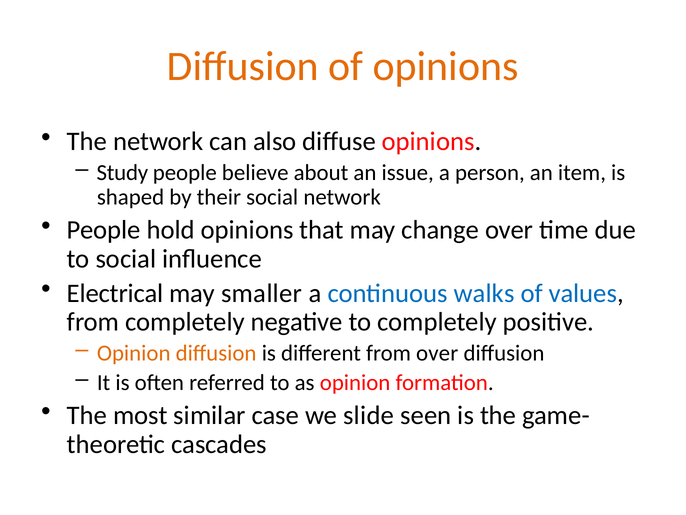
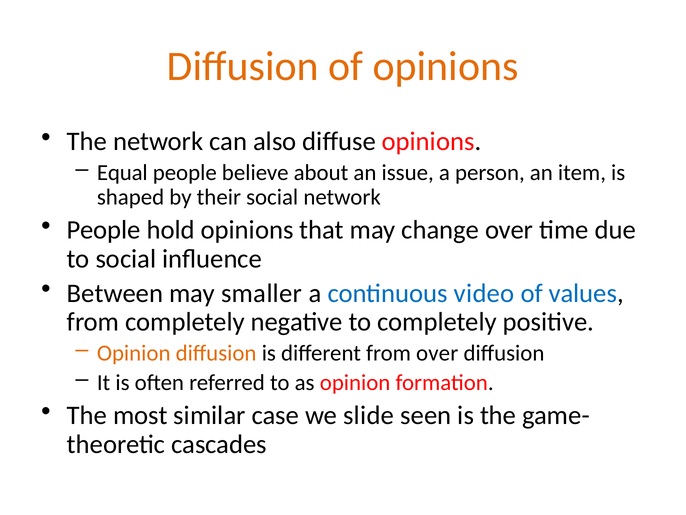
Study: Study -> Equal (122, 172)
Electrical: Electrical -> Between (115, 293)
walks: walks -> video (484, 293)
